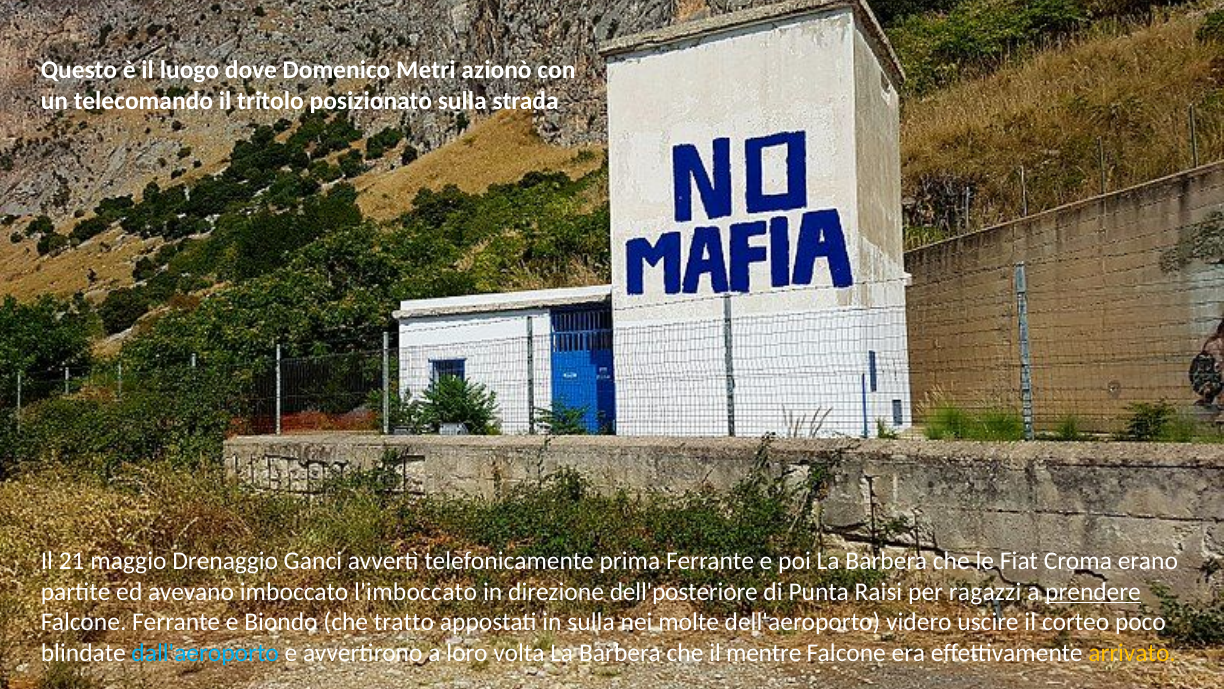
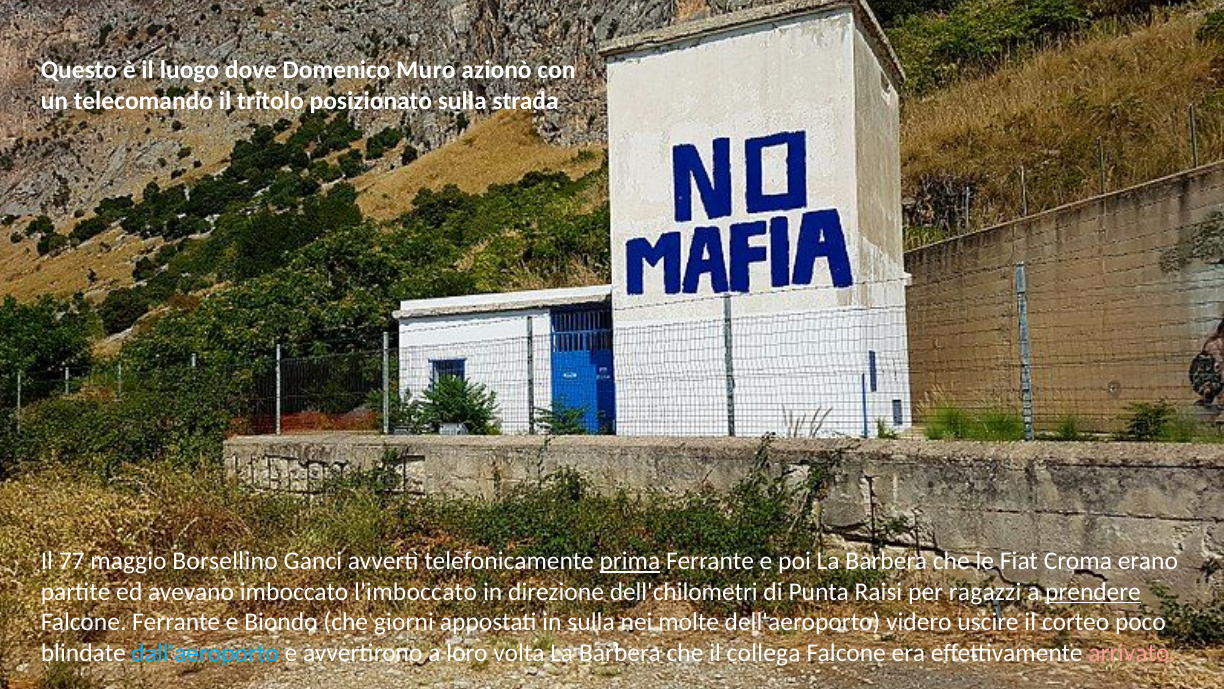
Metri: Metri -> Muro (426, 70)
21: 21 -> 77 (72, 561)
Drenaggio: Drenaggio -> Borsellino (225, 561)
prima underline: none -> present (630, 561)
dell'posteriore: dell'posteriore -> dell'chilometri (684, 591)
tratto: tratto -> giorni (404, 622)
mentre: mentre -> collega (764, 652)
arrivato colour: yellow -> pink (1132, 652)
